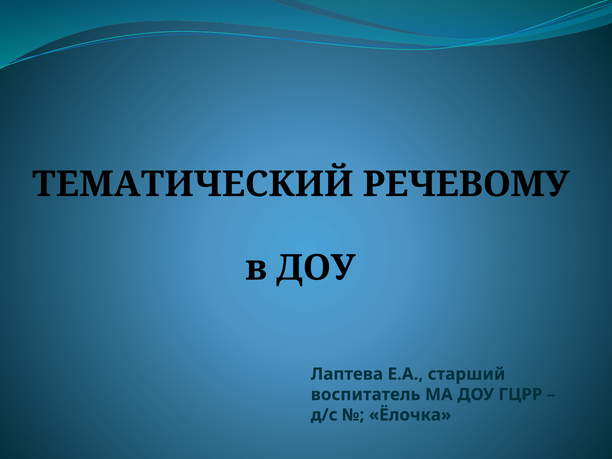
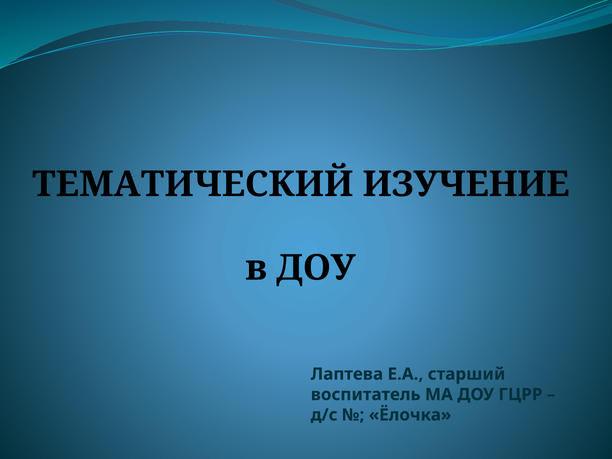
РЕЧЕВОМУ: РЕЧЕВОМУ -> ИЗУЧЕНИЕ (466, 184)
